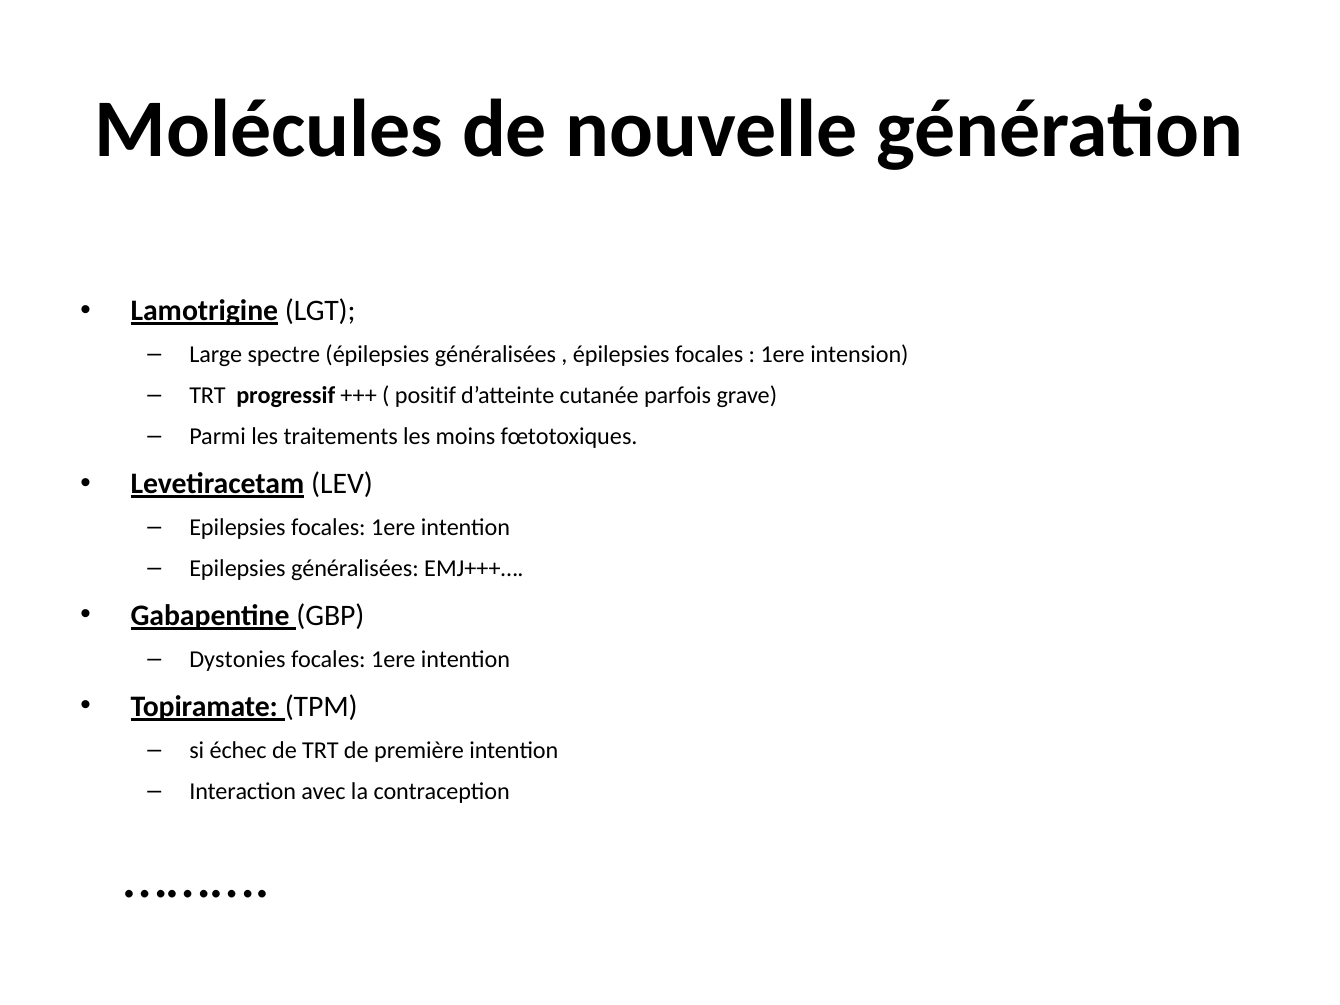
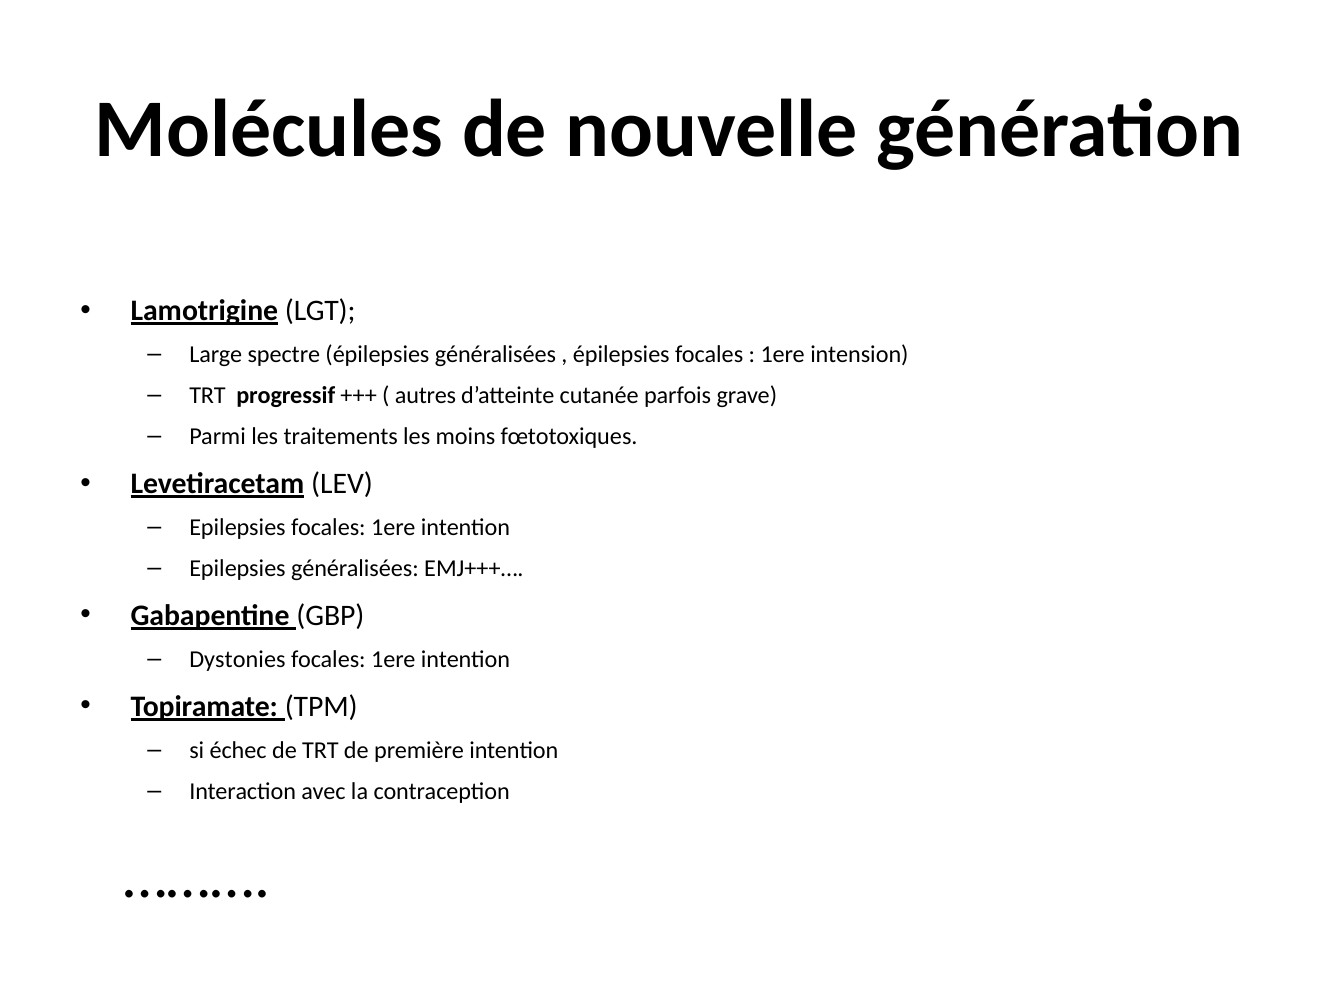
positif: positif -> autres (425, 396)
